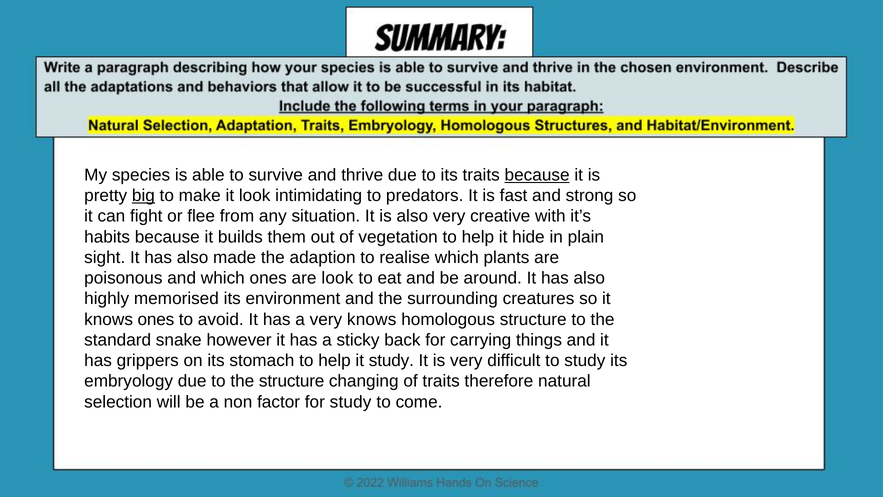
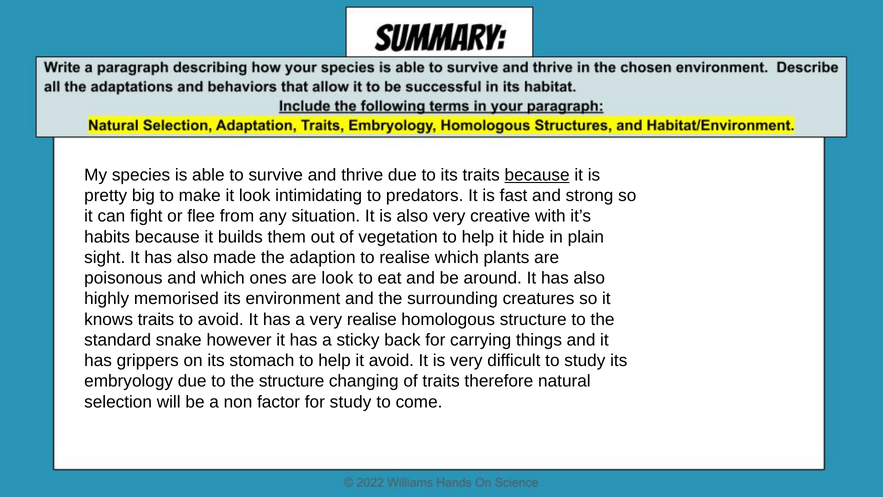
big underline: present -> none (143, 195)
knows ones: ones -> traits (156, 319)
very knows: knows -> realise (372, 319)
it study: study -> avoid (391, 360)
